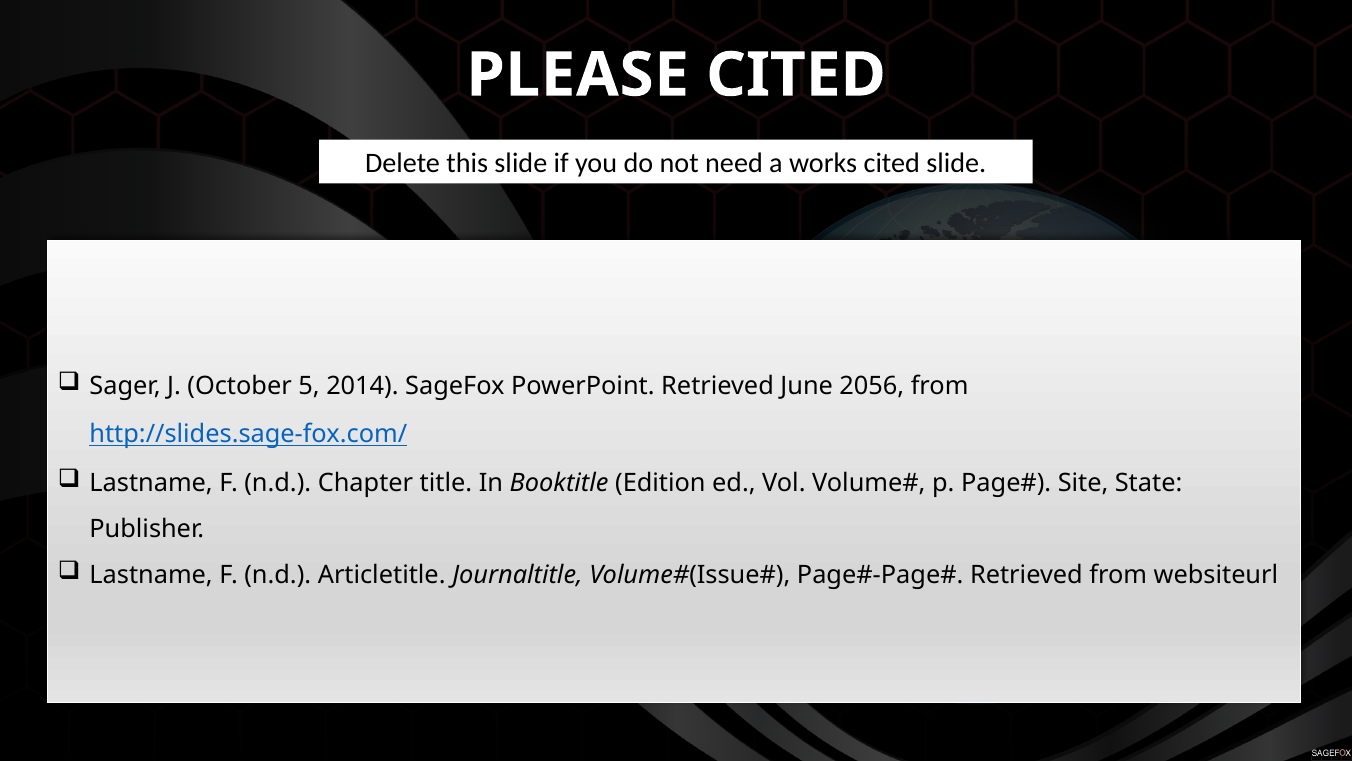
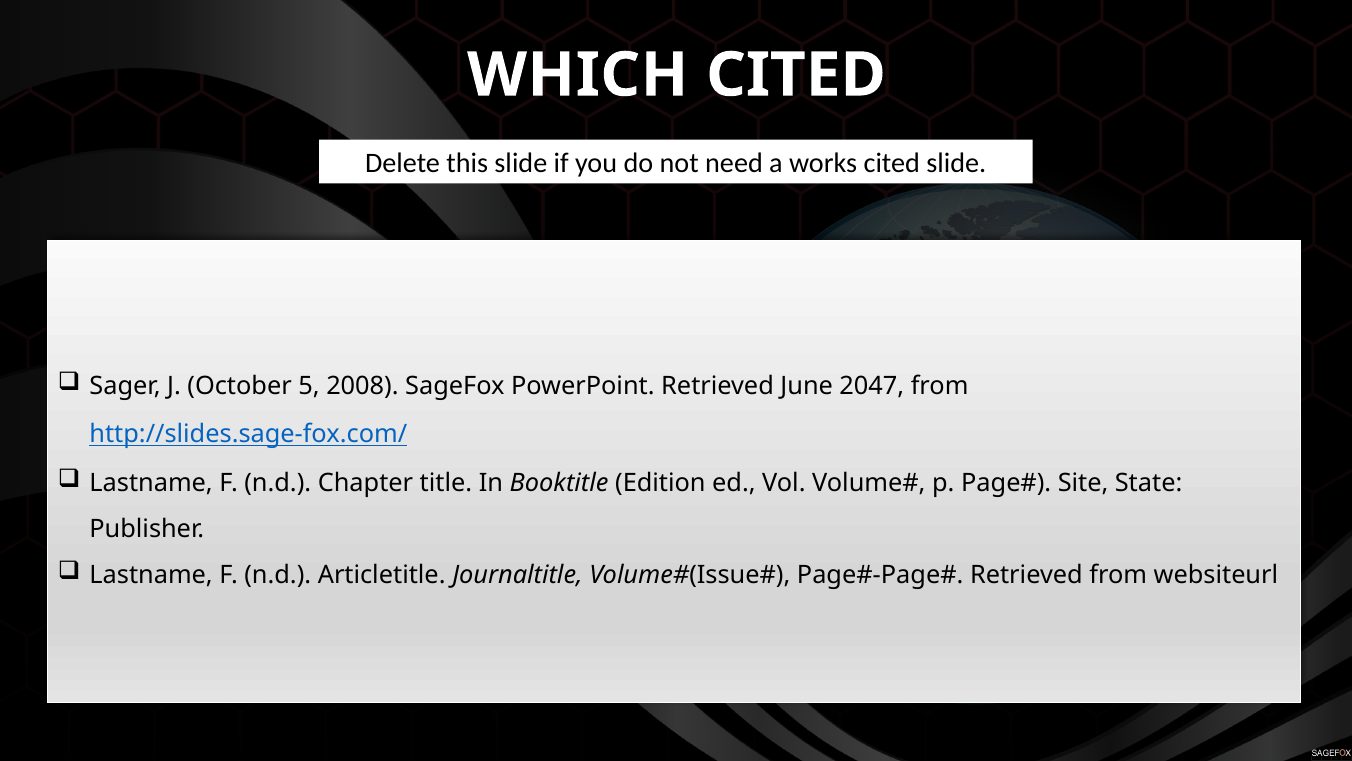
PLEASE: PLEASE -> WHICH (578, 75)
2014: 2014 -> 2008 (362, 386)
2056: 2056 -> 2047 (872, 386)
